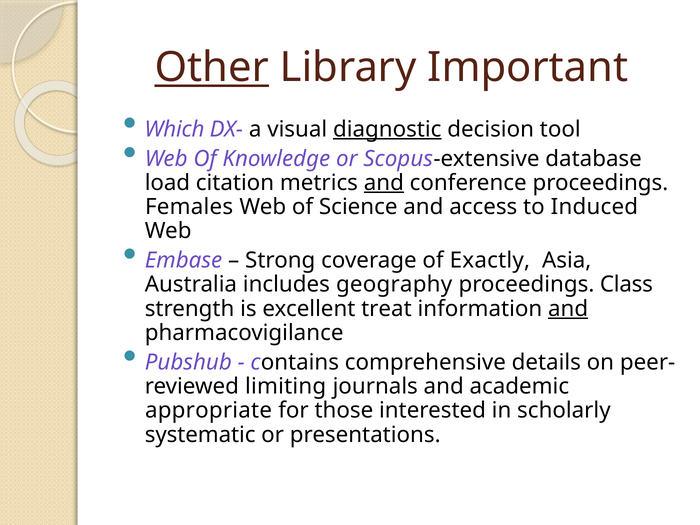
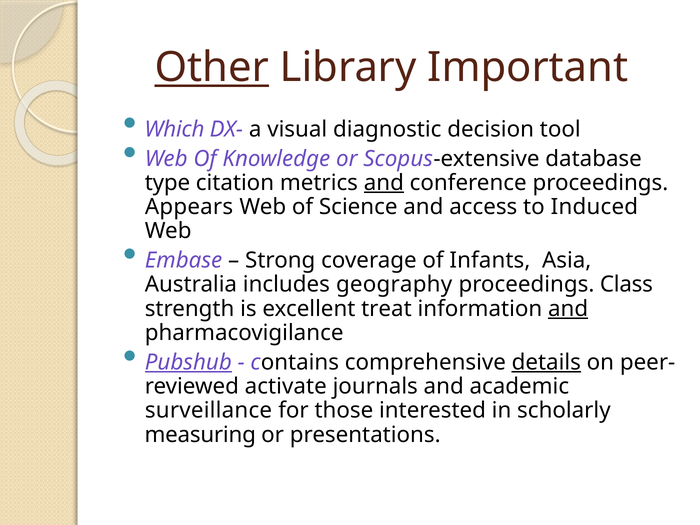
diagnostic underline: present -> none (387, 129)
load: load -> type (167, 183)
Females: Females -> Appears (189, 207)
Exactly: Exactly -> Infants (490, 260)
Pubshub underline: none -> present (188, 362)
details underline: none -> present (546, 362)
limiting: limiting -> activate (286, 386)
appropriate: appropriate -> surveillance (209, 411)
systematic: systematic -> measuring (200, 435)
